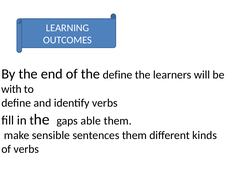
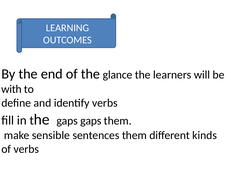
the define: define -> glance (118, 75)
gaps able: able -> gaps (91, 121)
